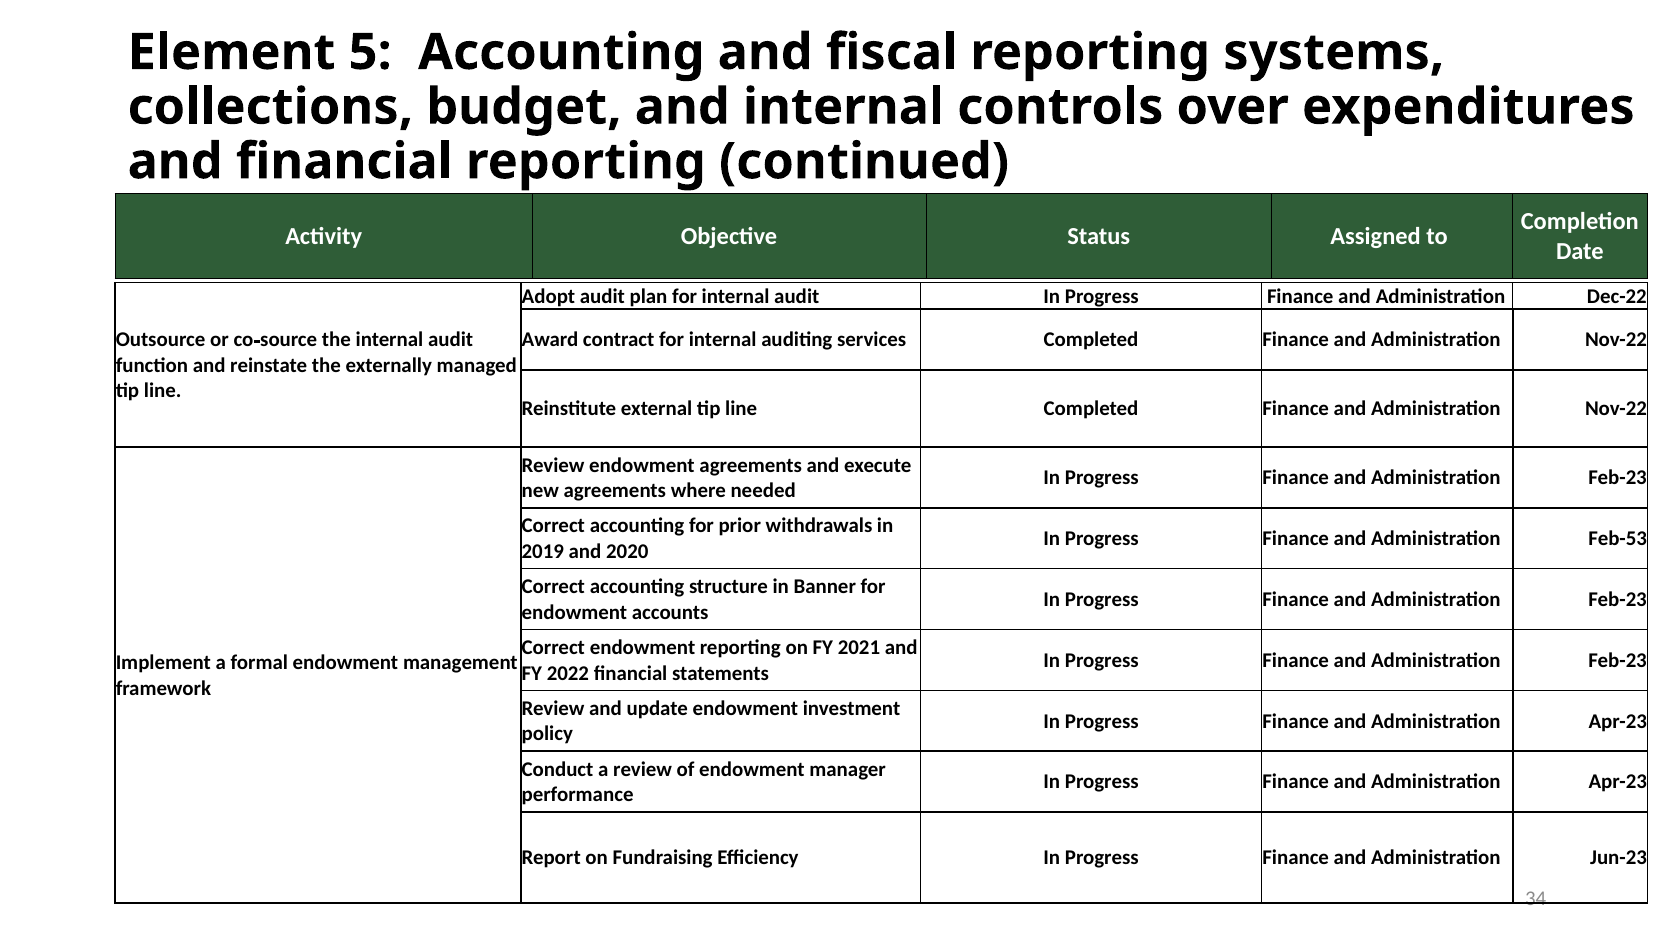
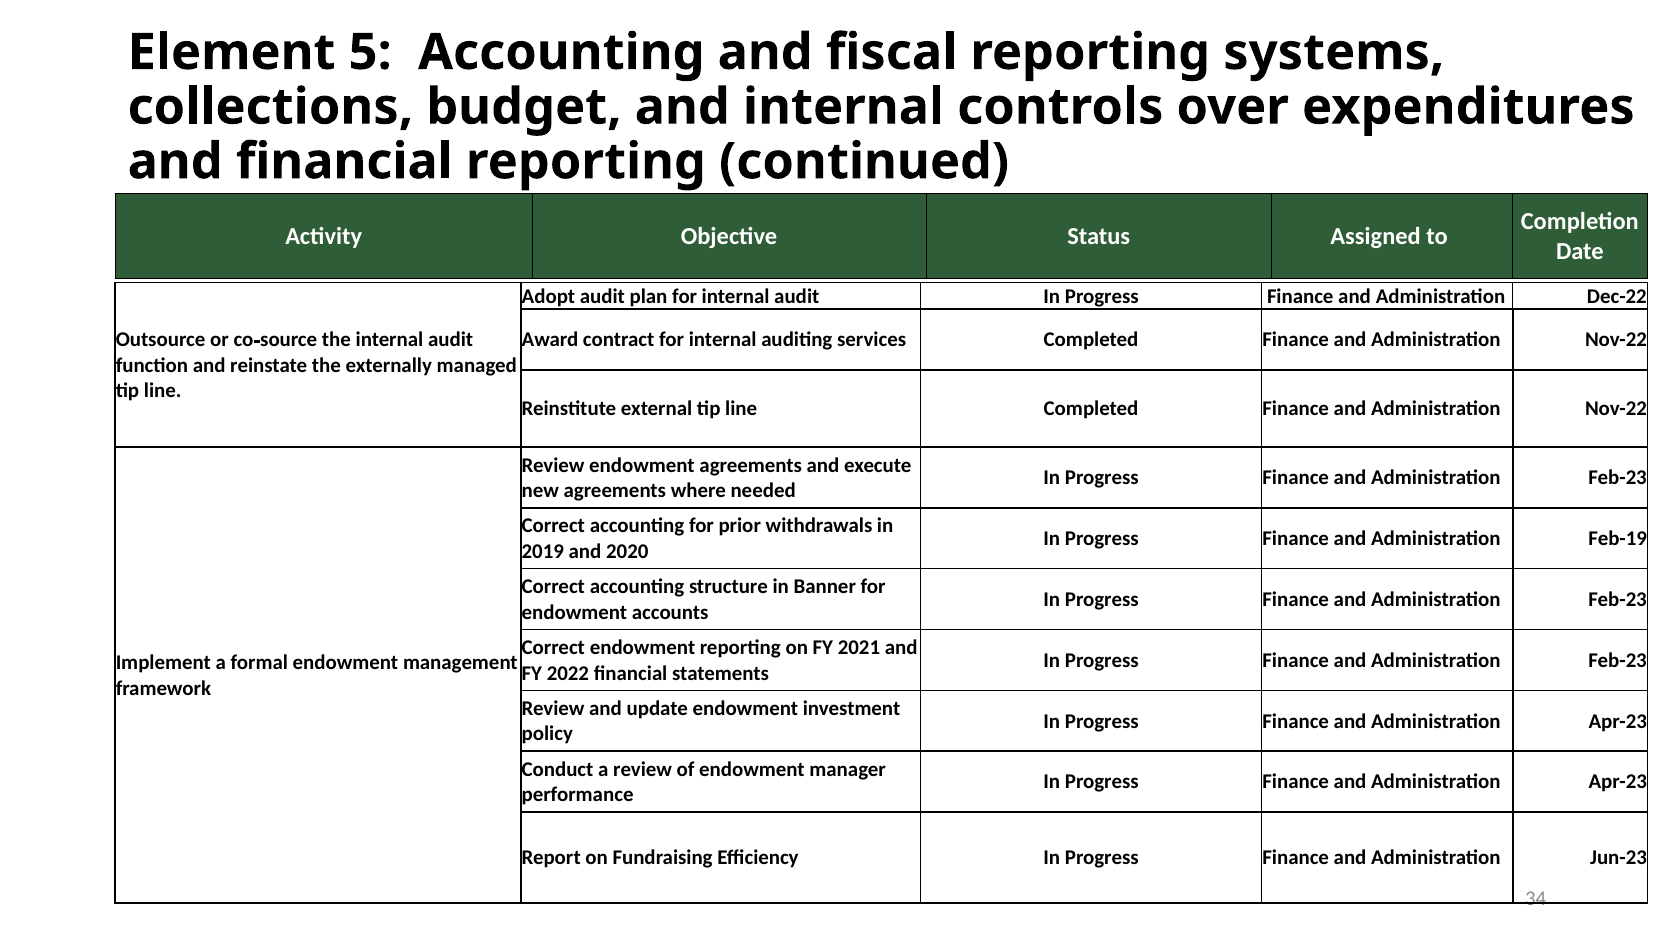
Feb-53: Feb-53 -> Feb-19 (1618, 539)
